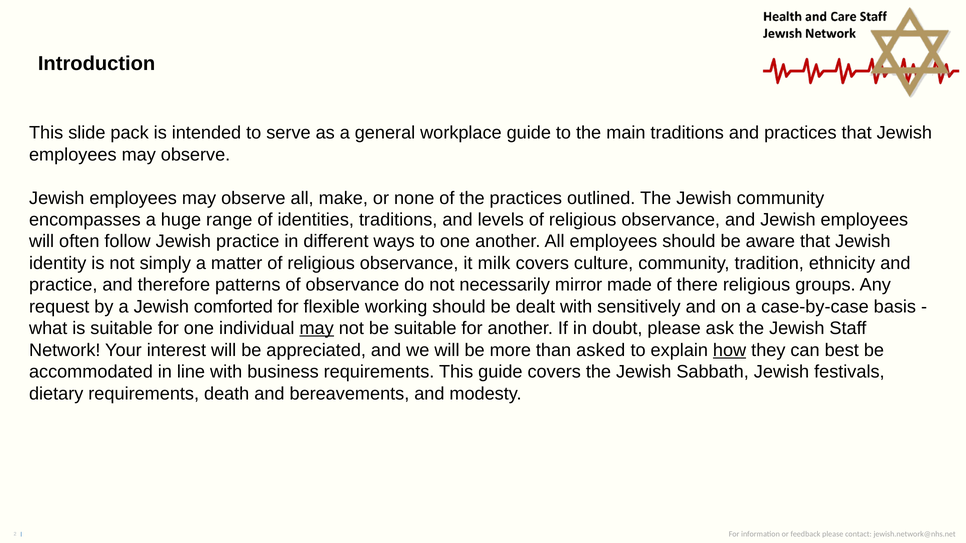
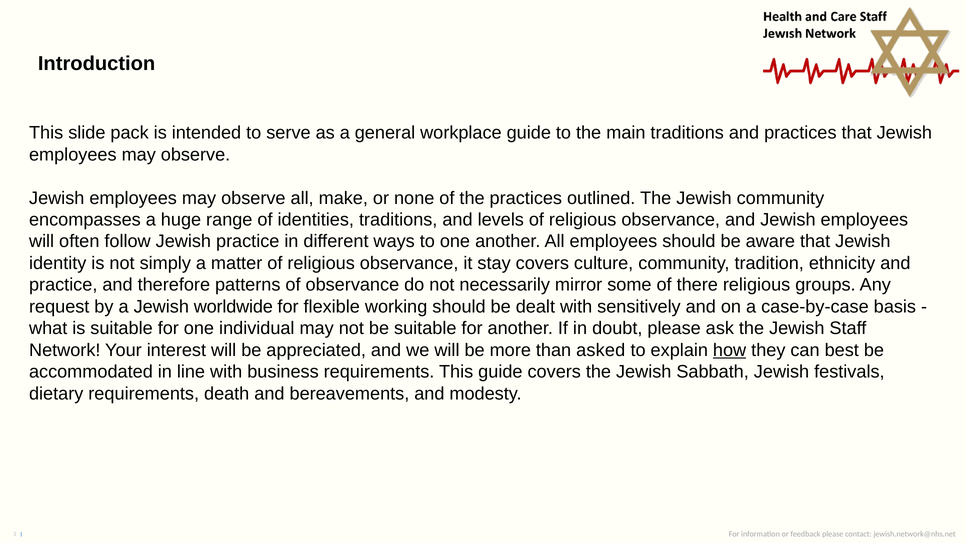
milk: milk -> stay (494, 263)
made: made -> some (629, 285)
comforted: comforted -> worldwide (233, 307)
may underline: present -> none (317, 329)
